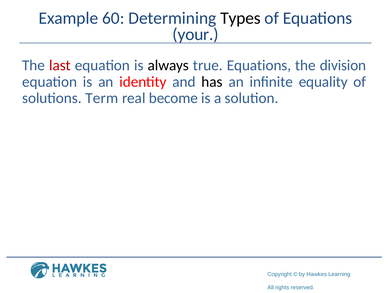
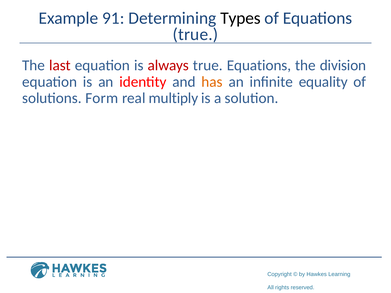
60: 60 -> 91 (113, 18)
your: your -> true (195, 34)
always colour: black -> red (168, 65)
has colour: black -> orange (212, 82)
Term: Term -> Form (102, 98)
become: become -> multiply (173, 98)
